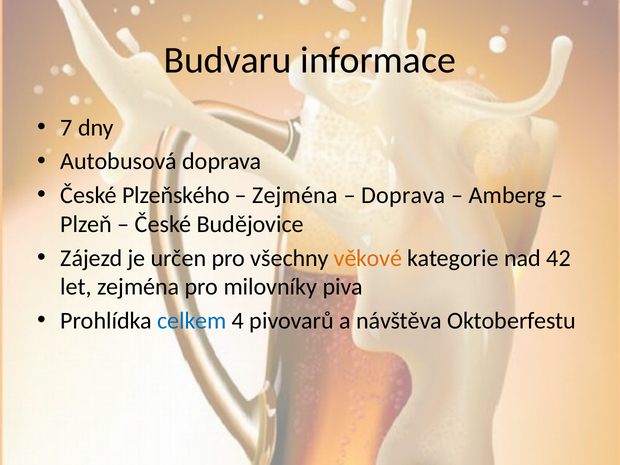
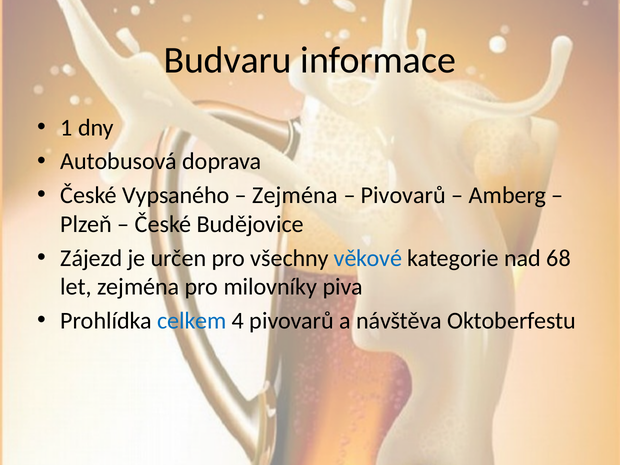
7: 7 -> 1 (67, 128)
Plzeňského: Plzeňského -> Vypsaného (176, 195)
Doprava: Doprava -> Pivovarů (403, 195)
věkové colour: orange -> blue (368, 258)
42: 42 -> 68 (559, 258)
